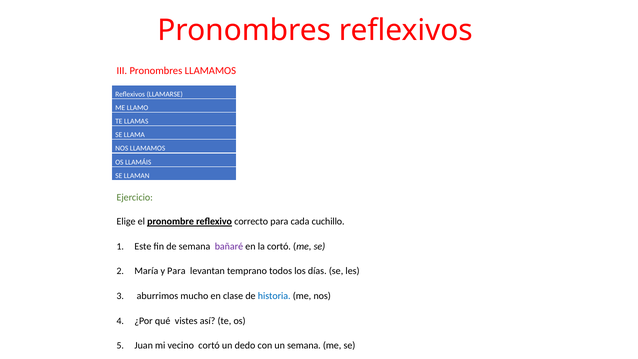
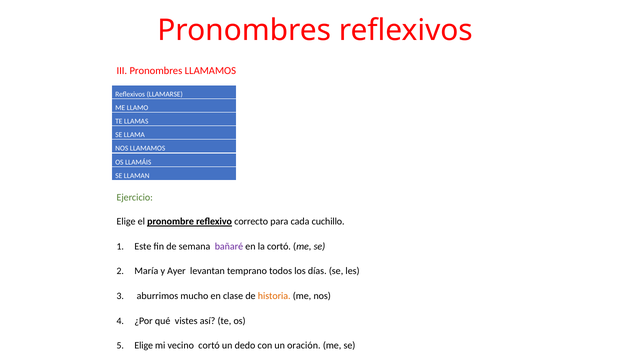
y Para: Para -> Ayer (176, 271)
historia colour: blue -> orange (274, 296)
Juan: Juan -> Elige (144, 345)
un semana: semana -> oración (304, 345)
